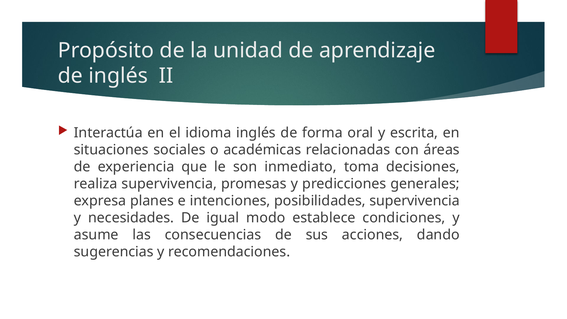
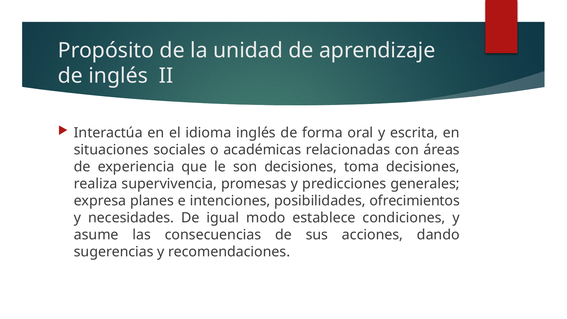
son inmediato: inmediato -> decisiones (301, 167)
posibilidades supervivencia: supervivencia -> ofrecimientos (415, 201)
